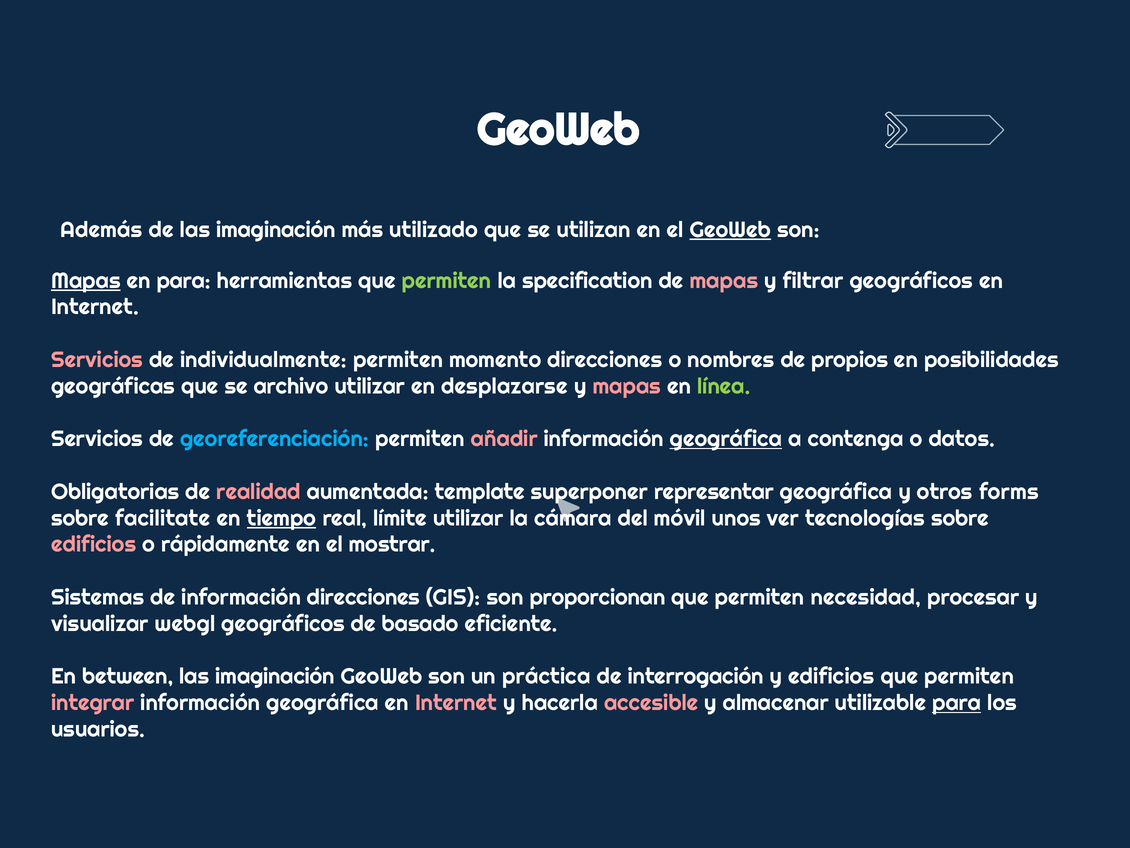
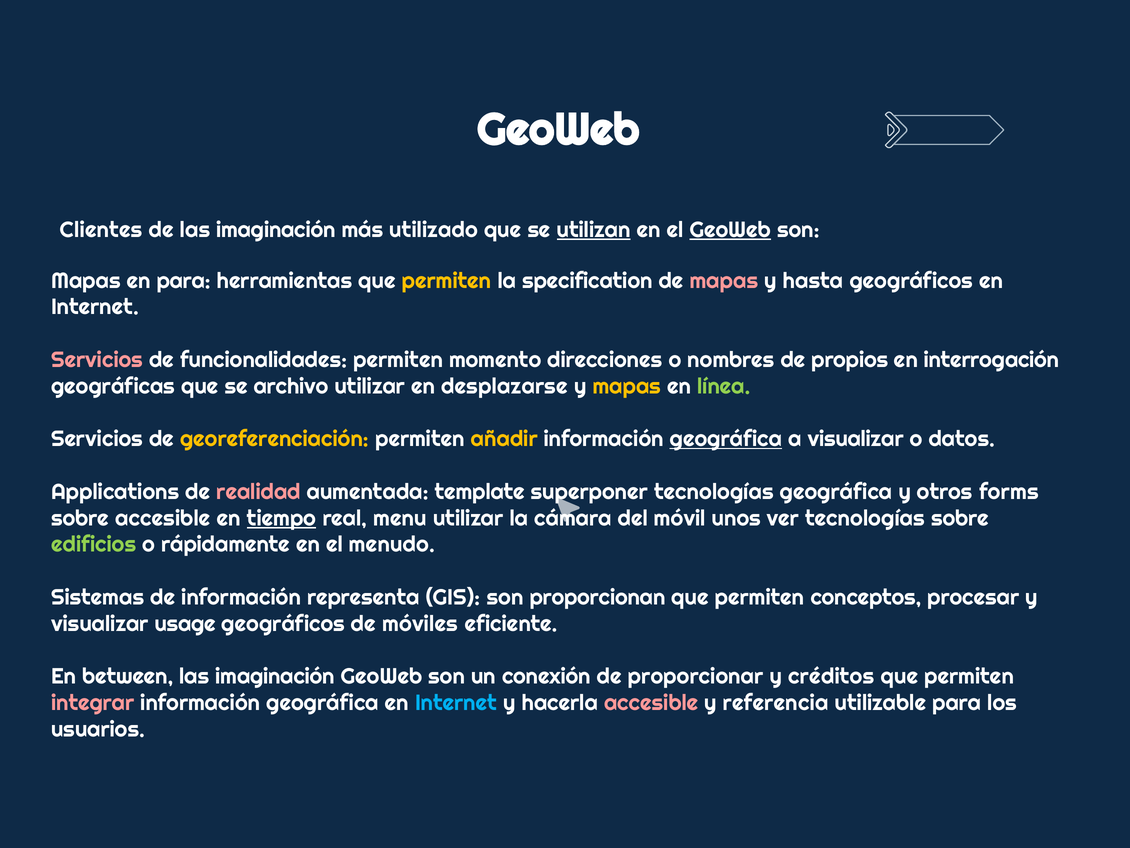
Además: Además -> Clientes (101, 230)
utilizan underline: none -> present (594, 230)
Mapas underline: present -> none (86, 281)
permiten colour: light green -> yellow (447, 281)
filtrar: filtrar -> hasta (813, 281)
individualmente: individualmente -> funcionalidades (264, 360)
posibilidades: posibilidades -> interrogación (992, 360)
mapas colour: pink -> yellow (627, 386)
georeferenciación colour: light blue -> yellow (275, 439)
añadir colour: pink -> yellow (504, 439)
a contenga: contenga -> visualizar (856, 439)
Obligatorias: Obligatorias -> Applications (115, 492)
superponer representar: representar -> tecnologías (714, 492)
sobre facilitate: facilitate -> accesible (163, 518)
límite: límite -> menu (400, 518)
edificios colour: pink -> light green (94, 544)
mostrar: mostrar -> menudo (392, 544)
información direcciones: direcciones -> representa (363, 597)
necesidad: necesidad -> conceptos (866, 597)
webgl: webgl -> usage (185, 624)
basado: basado -> móviles (420, 624)
práctica: práctica -> conexión (546, 676)
interrogación: interrogación -> proporcionar (696, 676)
y edificios: edificios -> créditos (831, 676)
Internet colour: pink -> light blue (456, 703)
almacenar: almacenar -> referencia (776, 703)
para underline: present -> none (957, 703)
